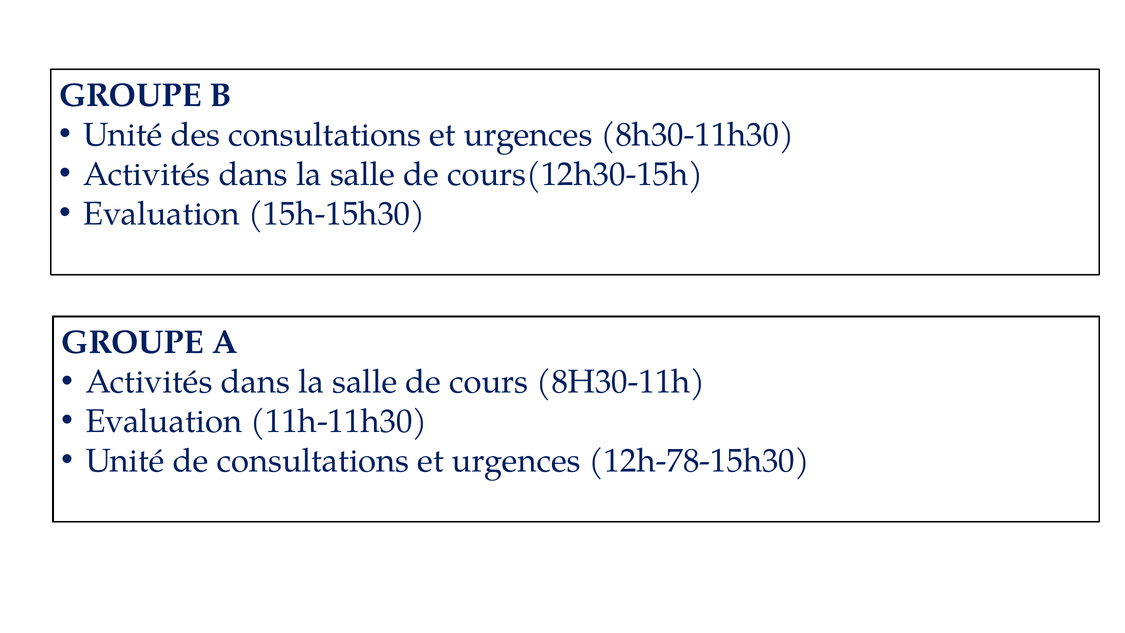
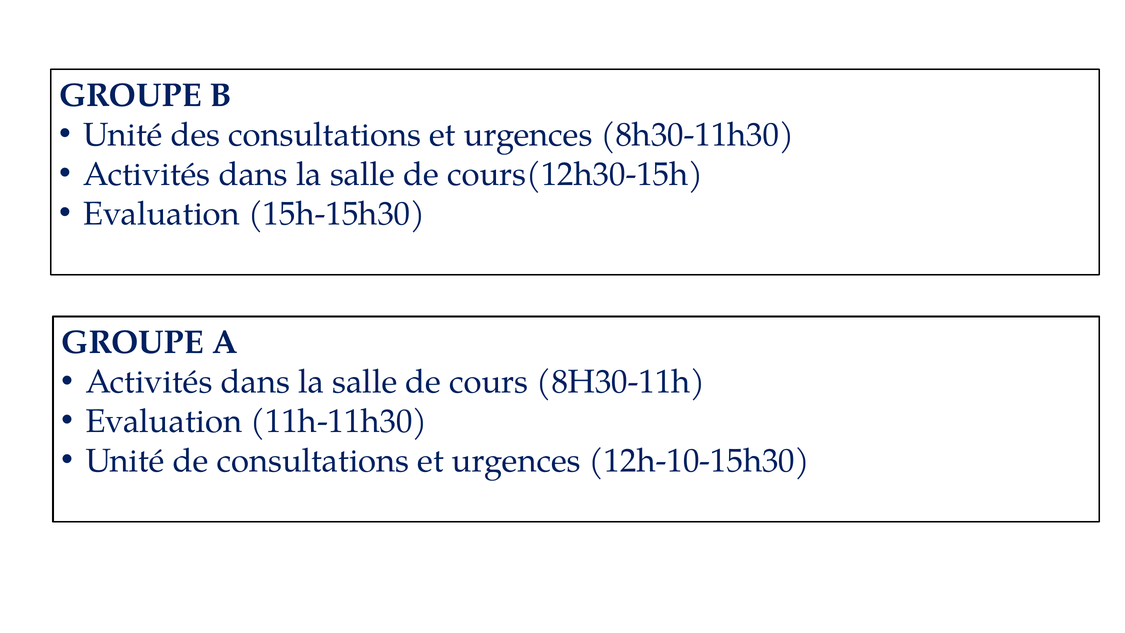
12h-78-15h30: 12h-78-15h30 -> 12h-10-15h30 (699, 461)
